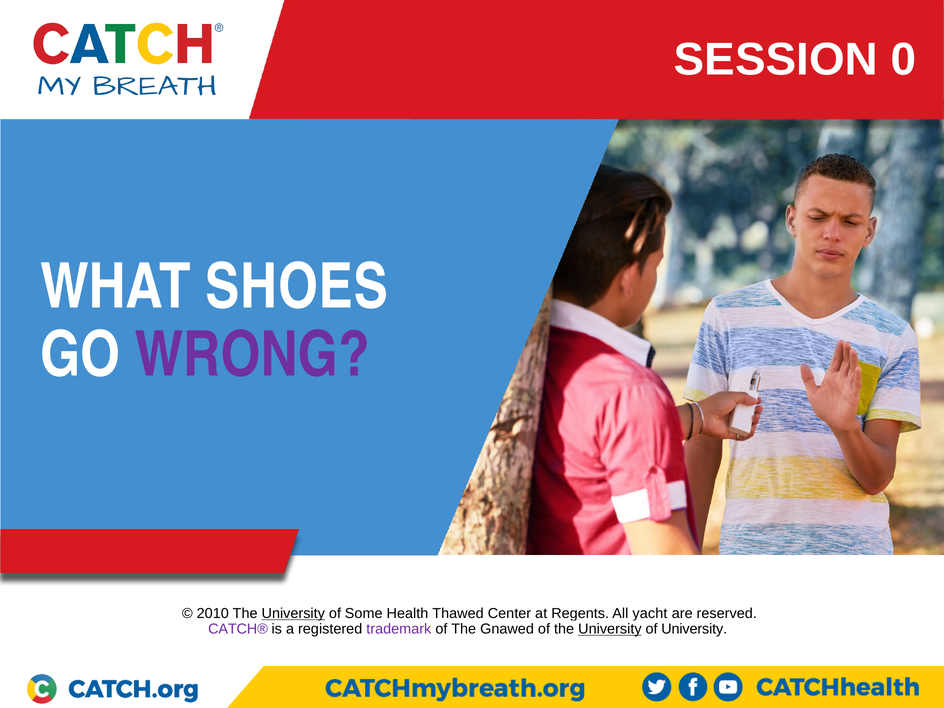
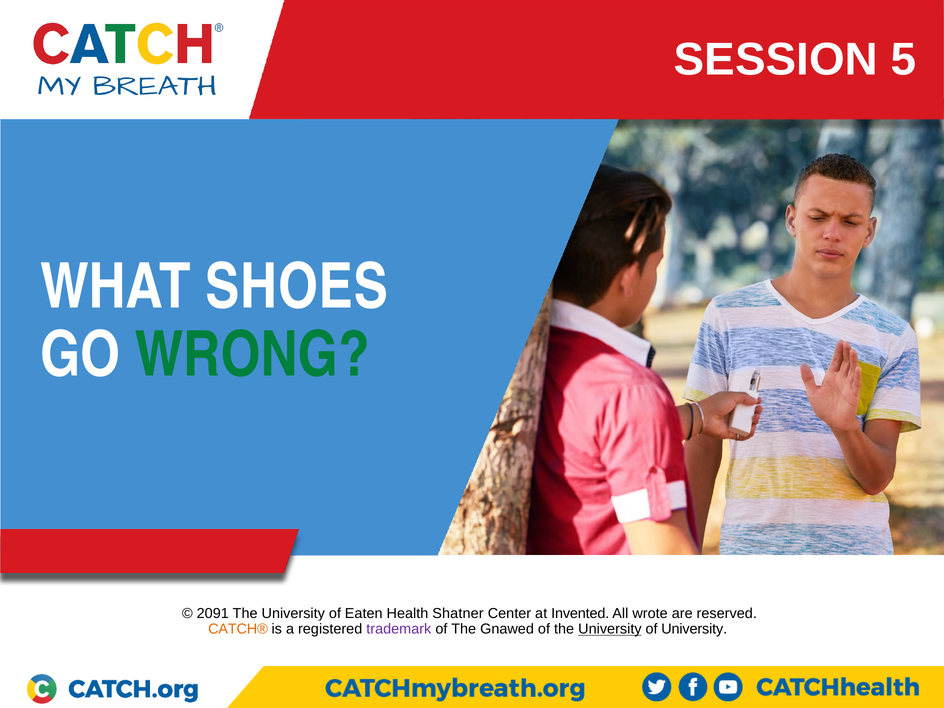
0: 0 -> 5 (903, 59)
WRONG colour: purple -> green (252, 355)
2010: 2010 -> 2091 (213, 613)
University underline: present -> none (293, 613)
Some: Some -> Eaten (364, 613)
Thawed: Thawed -> Shatner (458, 613)
Regents: Regents -> Invented (580, 613)
yacht: yacht -> wrote (650, 613)
CATCH® colour: purple -> orange (238, 629)
